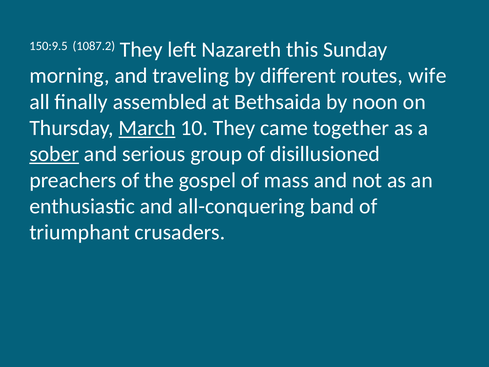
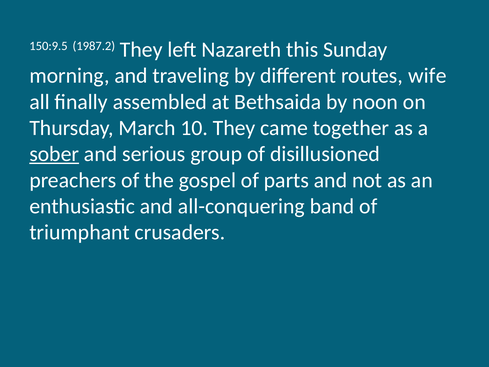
1087.2: 1087.2 -> 1987.2 (94, 46)
March underline: present -> none (147, 128)
mass: mass -> parts (286, 180)
